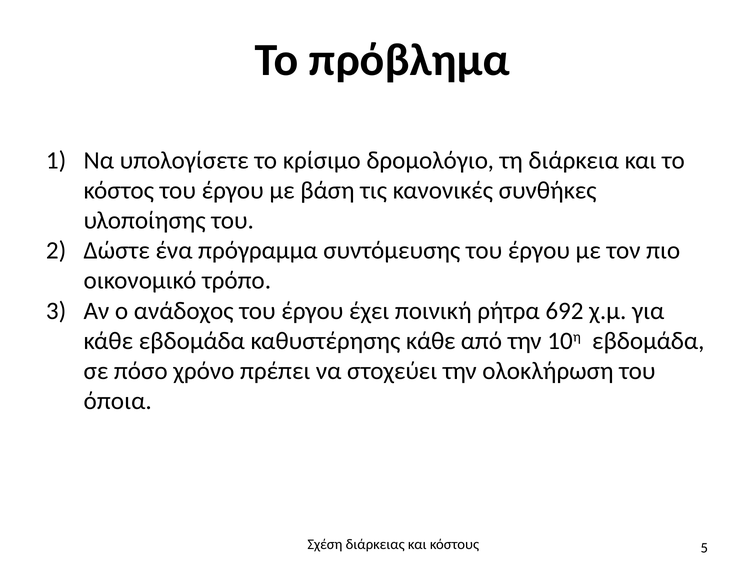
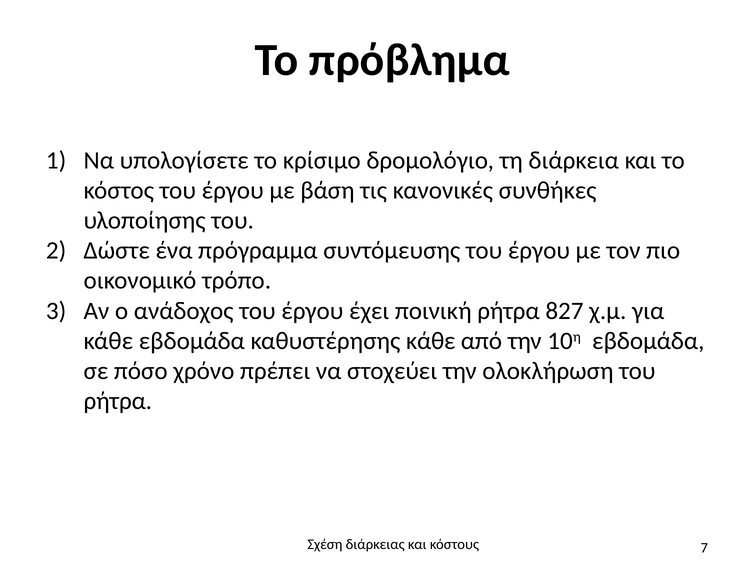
692: 692 -> 827 (564, 311)
όποια: όποια -> ρήτρα (118, 402)
5: 5 -> 7 (704, 549)
